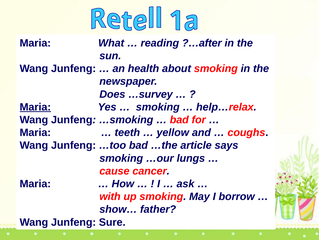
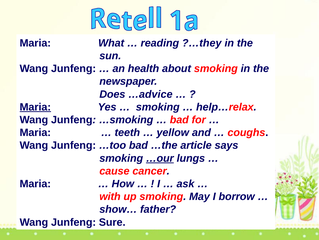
?…after: ?…after -> ?…they (202, 43)
…survey: …survey -> …advice (150, 94)
…our underline: none -> present (160, 158)
